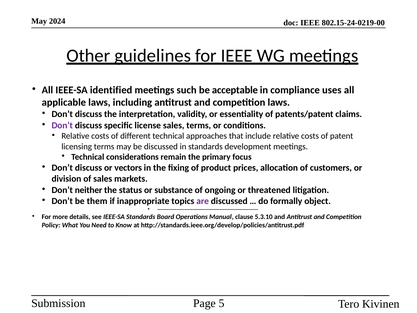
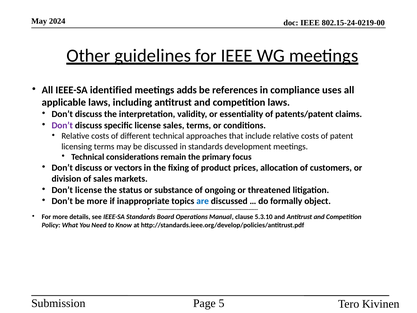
such: such -> adds (187, 90)
acceptable: acceptable -> references (235, 90)
Don’t neither: neither -> license (88, 190)
be them: them -> more (97, 201)
are colour: purple -> blue (203, 201)
